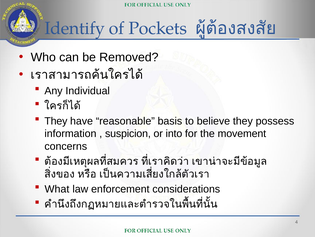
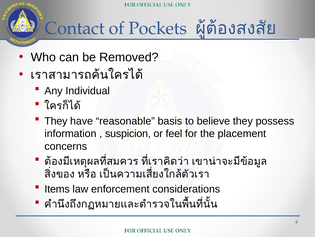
Identify: Identify -> Contact (75, 28)
into: into -> feel (174, 133)
movement: movement -> placement (242, 133)
What: What -> Items (57, 189)
